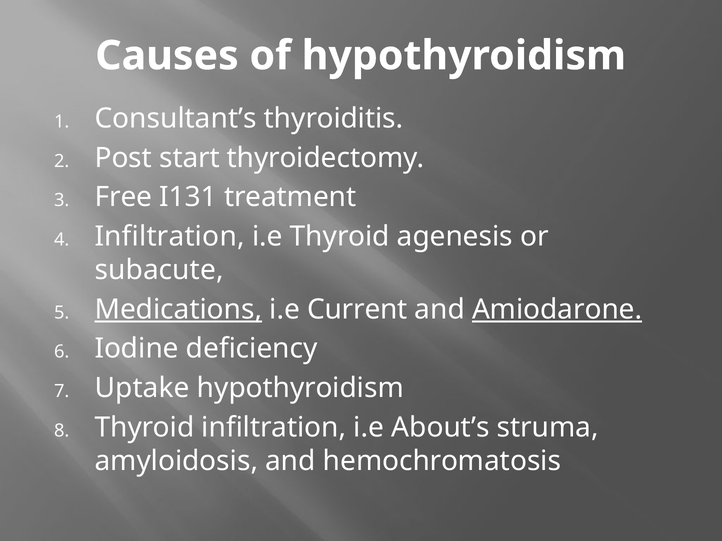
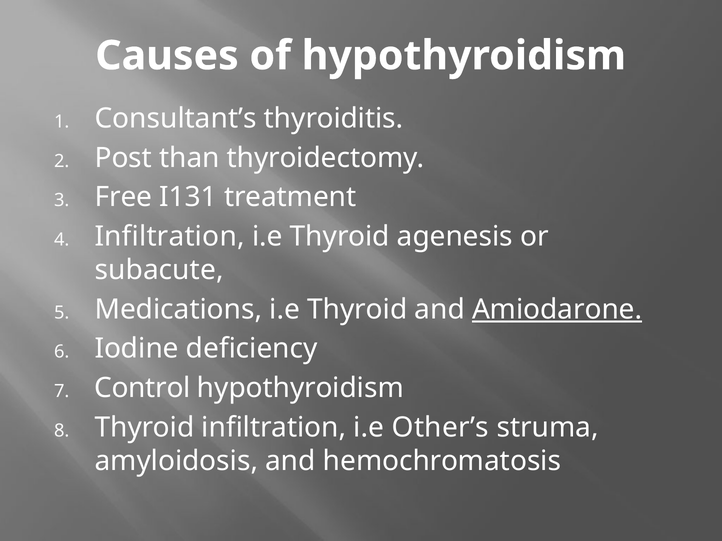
start: start -> than (189, 158)
Medications underline: present -> none (178, 310)
Current: Current -> Thyroid (357, 310)
Uptake: Uptake -> Control (142, 388)
About’s: About’s -> Other’s (440, 428)
